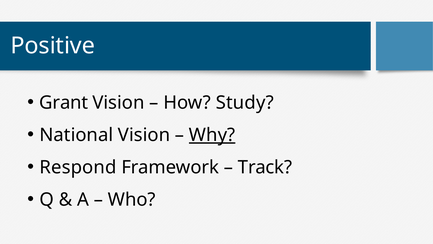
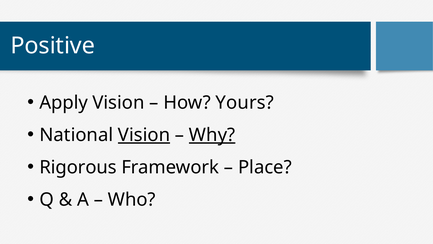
Grant: Grant -> Apply (64, 103)
Study: Study -> Yours (245, 103)
Vision underline: none -> present (144, 135)
Respond: Respond -> Rigorous (78, 167)
Track: Track -> Place (265, 167)
